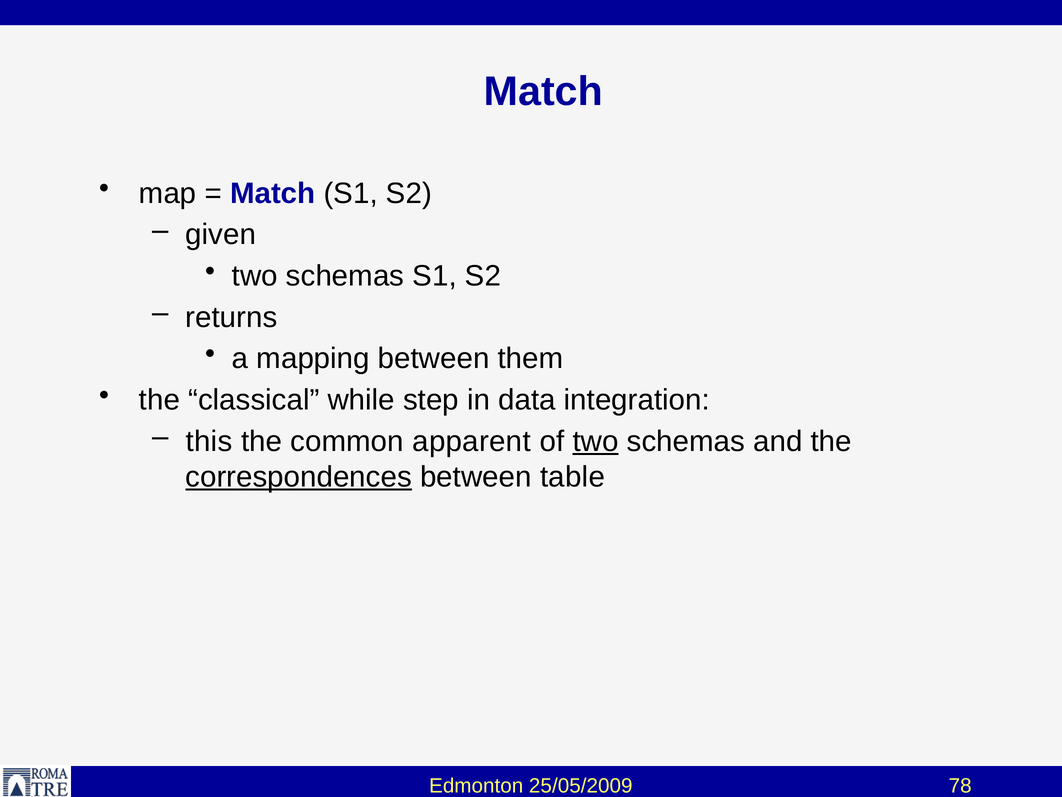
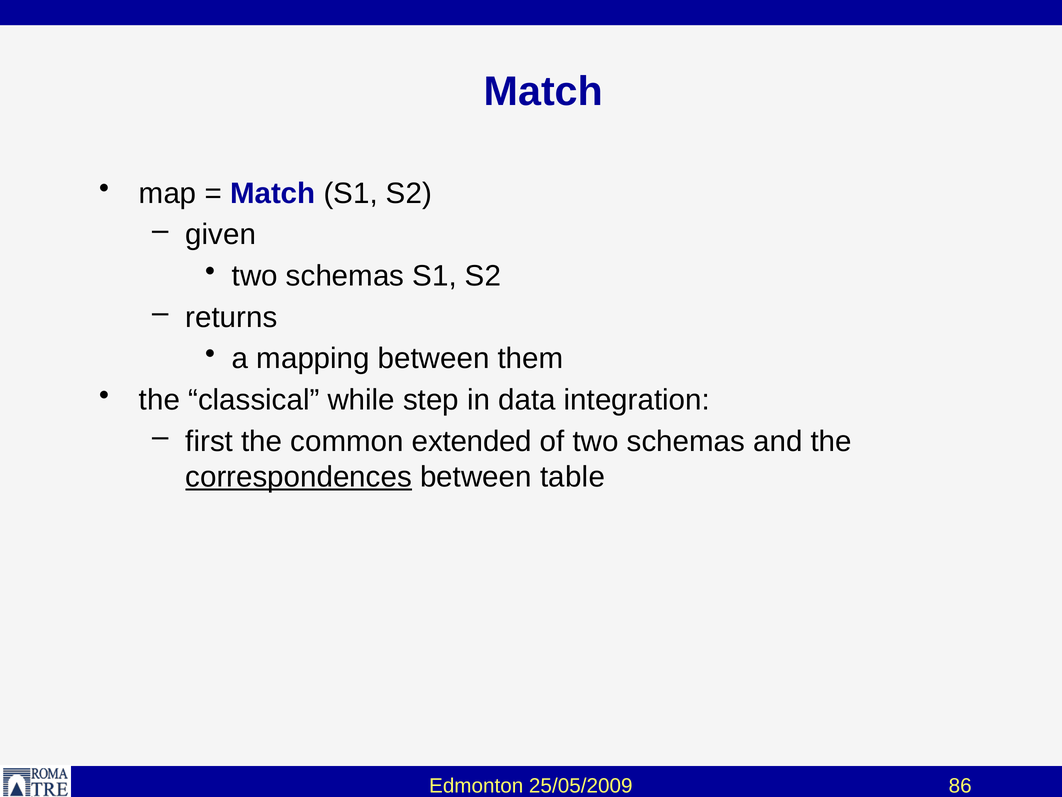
this: this -> first (209, 441)
apparent: apparent -> extended (472, 441)
two underline: present -> none (596, 441)
78: 78 -> 86 (960, 785)
